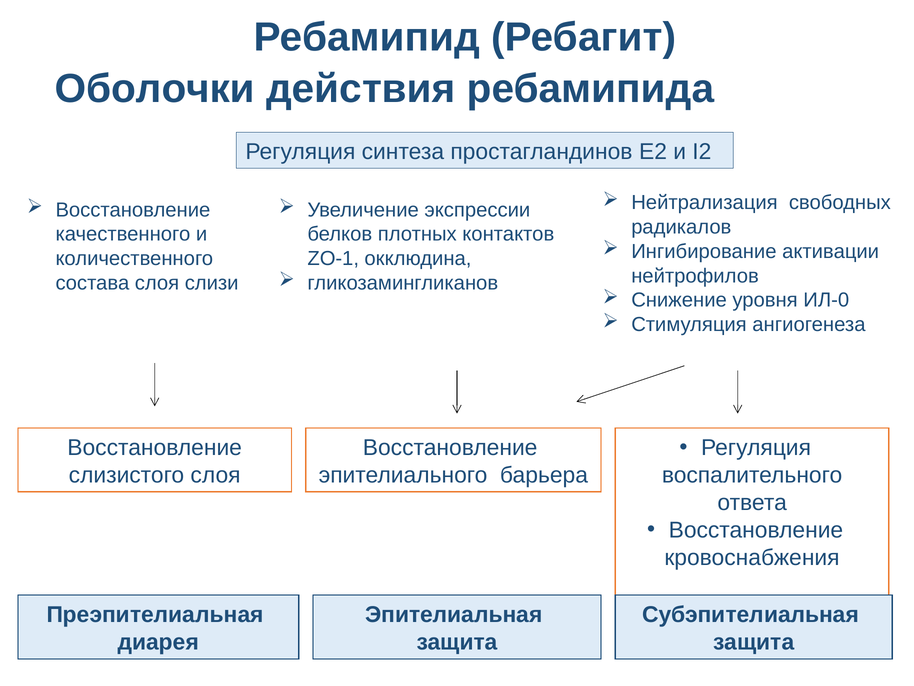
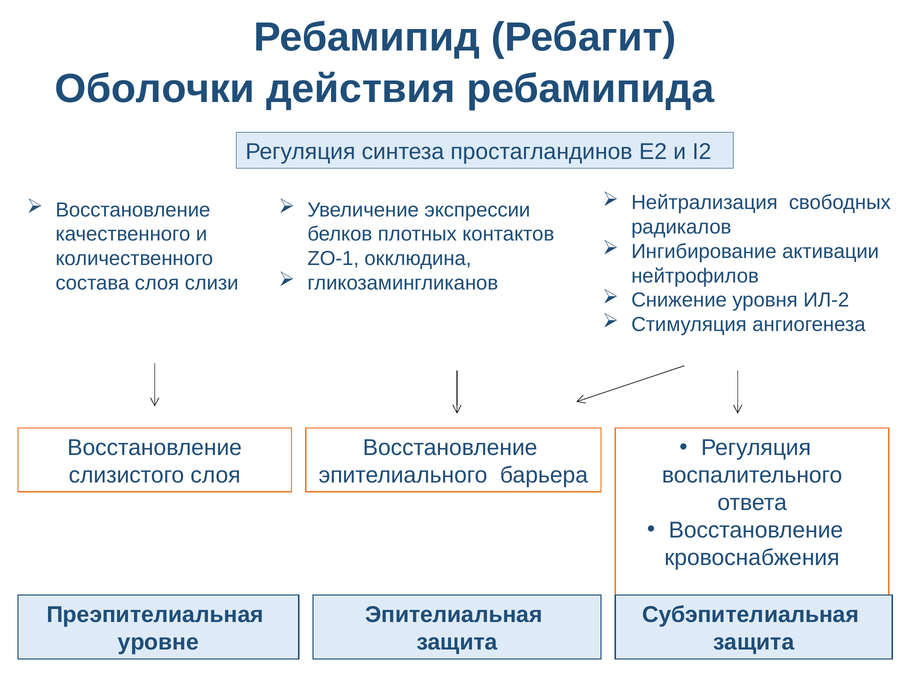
ИЛ-0: ИЛ-0 -> ИЛ-2 (826, 300)
диарея: диарея -> уровне (158, 642)
